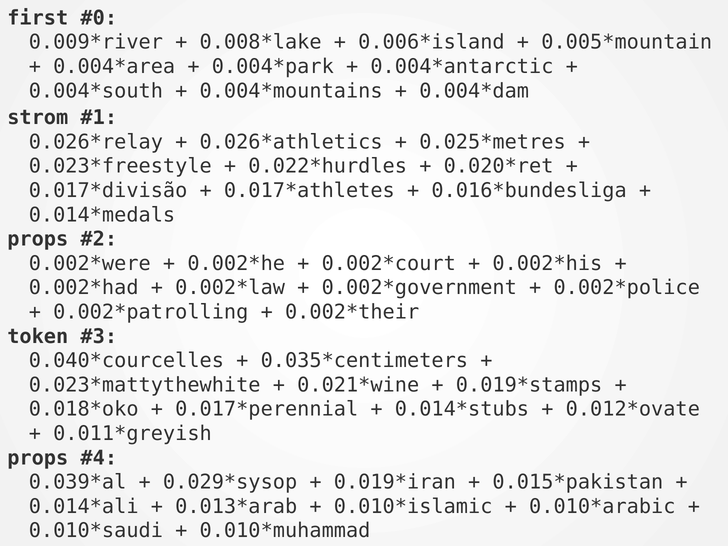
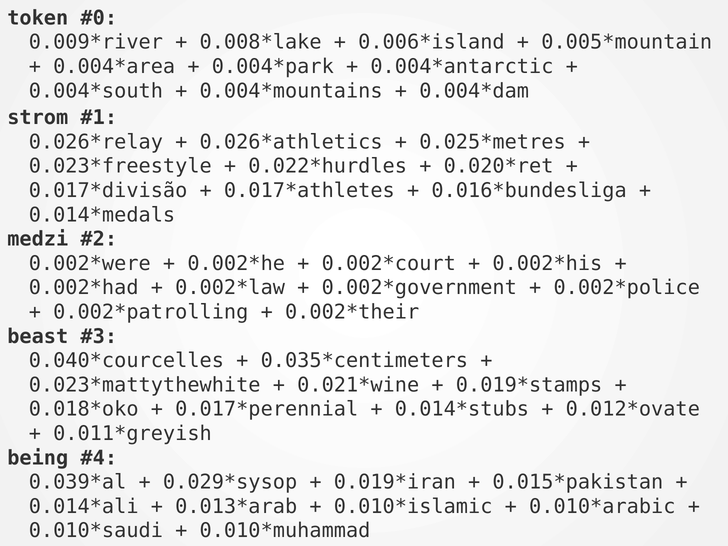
first: first -> token (38, 18)
props: props -> medzi (38, 239)
token: token -> beast (38, 336)
props: props -> being (38, 458)
